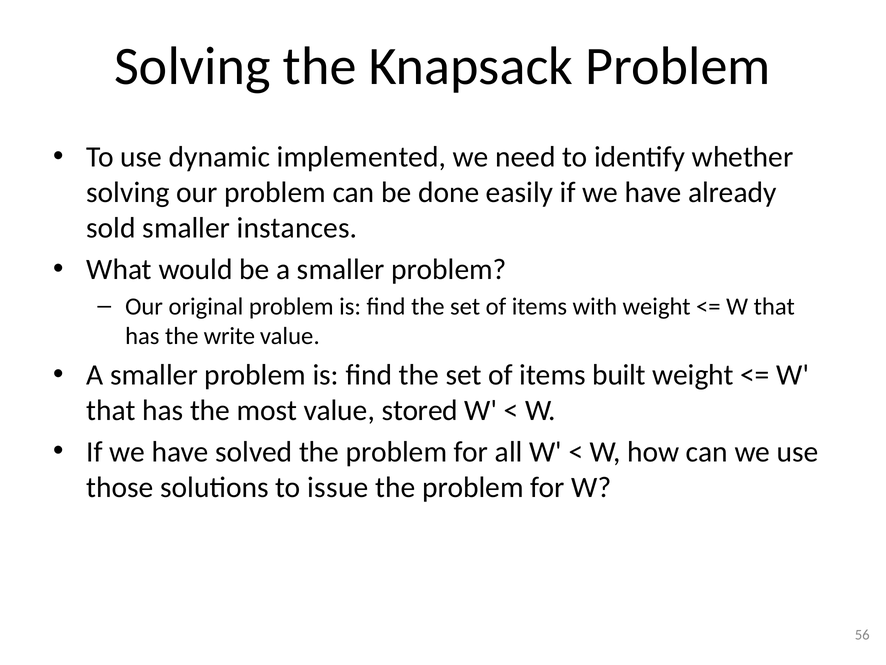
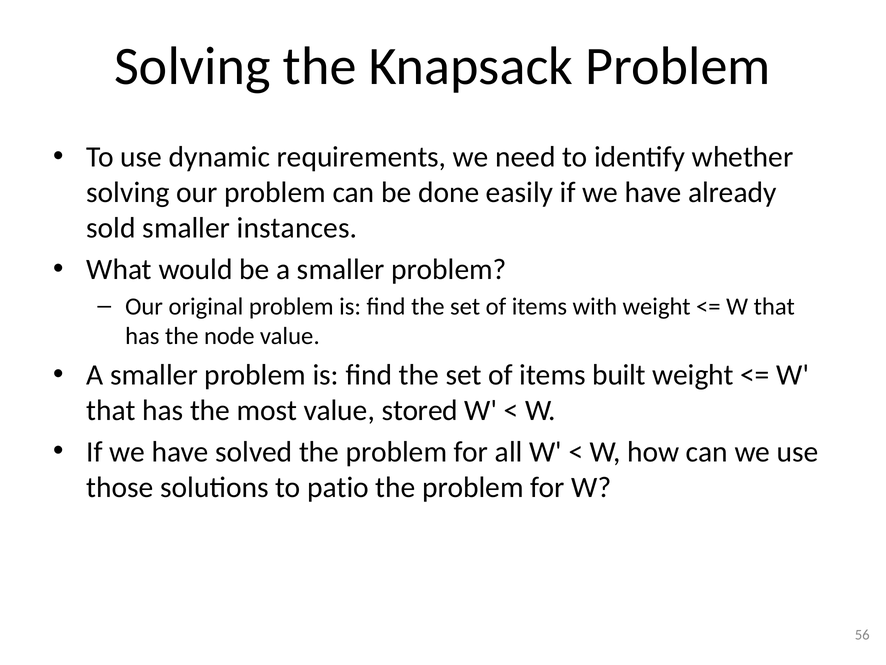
implemented: implemented -> requirements (362, 157)
write: write -> node (229, 336)
issue: issue -> patio (338, 487)
